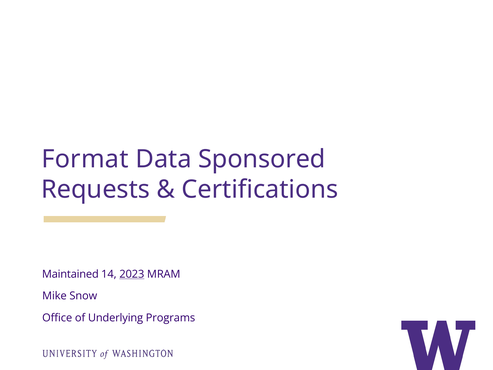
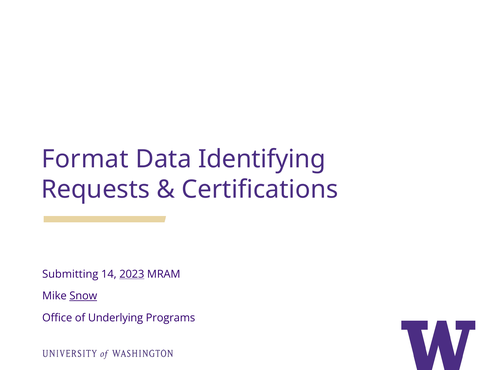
Sponsored: Sponsored -> Identifying (262, 159)
Maintained: Maintained -> Submitting (70, 274)
Snow underline: none -> present (83, 296)
